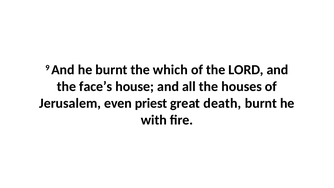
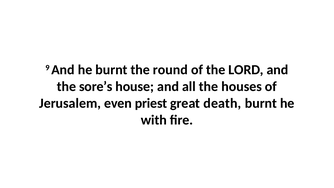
which: which -> round (170, 70)
face’s: face’s -> sore’s (96, 87)
